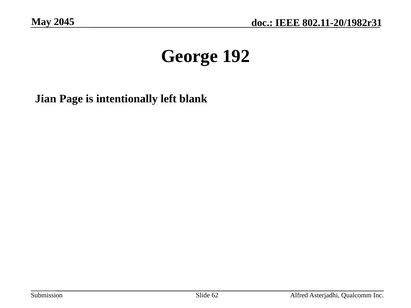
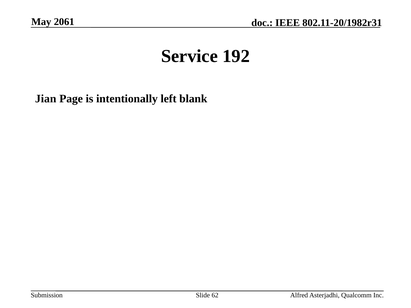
2045: 2045 -> 2061 (64, 22)
George: George -> Service (189, 56)
